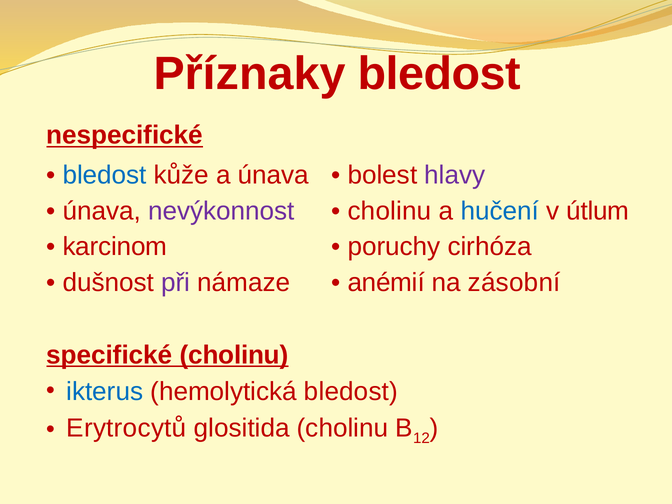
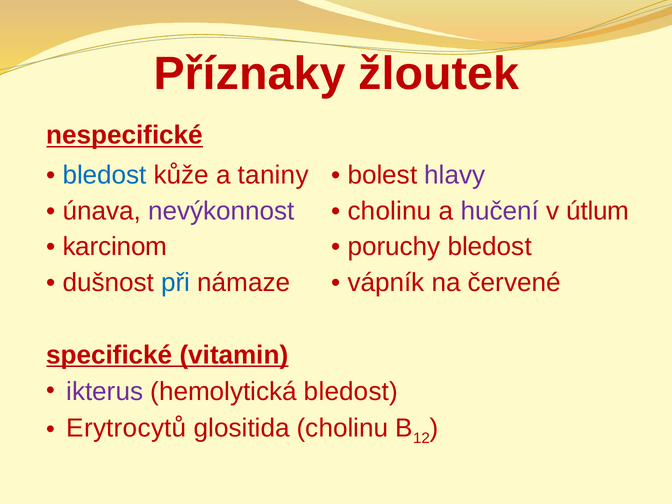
Příznaky bledost: bledost -> žloutek (439, 74)
a únava: únava -> taniny (273, 175)
hučení colour: blue -> purple (500, 211)
poruchy cirhóza: cirhóza -> bledost (490, 247)
při colour: purple -> blue (176, 283)
anémií: anémií -> vápník (386, 283)
zásobní: zásobní -> červené (514, 283)
specifické cholinu: cholinu -> vitamin (234, 355)
ikterus colour: blue -> purple (105, 392)
